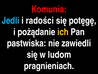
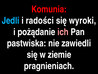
potęgę: potęgę -> wyroki (83, 20)
ich colour: yellow -> pink (63, 32)
ludom: ludom -> ziemie (60, 54)
